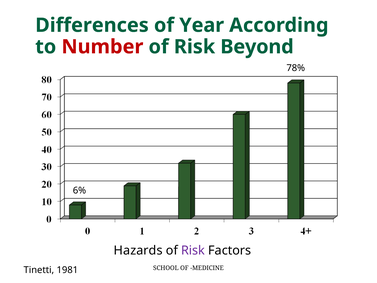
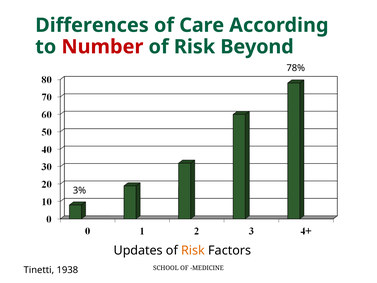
Year: Year -> Care (202, 25)
6%: 6% -> 3% (79, 190)
Hazards: Hazards -> Updates (138, 250)
Risk colour: purple -> orange (193, 250)
1981: 1981 -> 1938 (67, 270)
